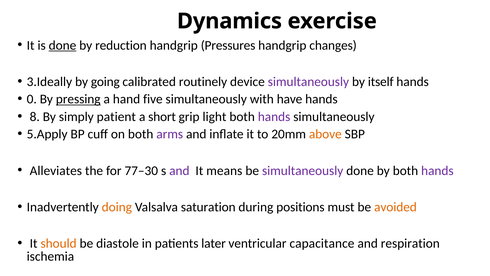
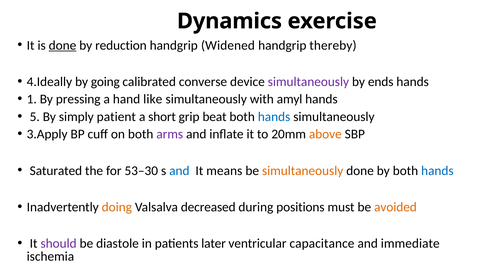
Pressures: Pressures -> Widened (228, 45)
changes: changes -> thereby (333, 45)
3.Ideally: 3.Ideally -> 4.Ideally (49, 82)
routinely: routinely -> converse (203, 82)
itself: itself -> ends (381, 82)
0: 0 -> 1 (32, 99)
pressing underline: present -> none (78, 99)
five: five -> like (153, 99)
have: have -> amyl (290, 99)
8: 8 -> 5 (35, 117)
light: light -> beat (215, 117)
hands colour: purple -> blue (274, 117)
5.Apply: 5.Apply -> 3.Apply (47, 134)
Alleviates: Alleviates -> Saturated (56, 170)
77–30: 77–30 -> 53–30 (141, 170)
and colour: purple -> blue (179, 170)
simultaneously colour: purple -> orange (303, 170)
hands colour: purple -> blue (437, 170)
saturation: saturation -> decreased (208, 207)
should colour: orange -> purple (59, 243)
respiration: respiration -> immediate (410, 243)
